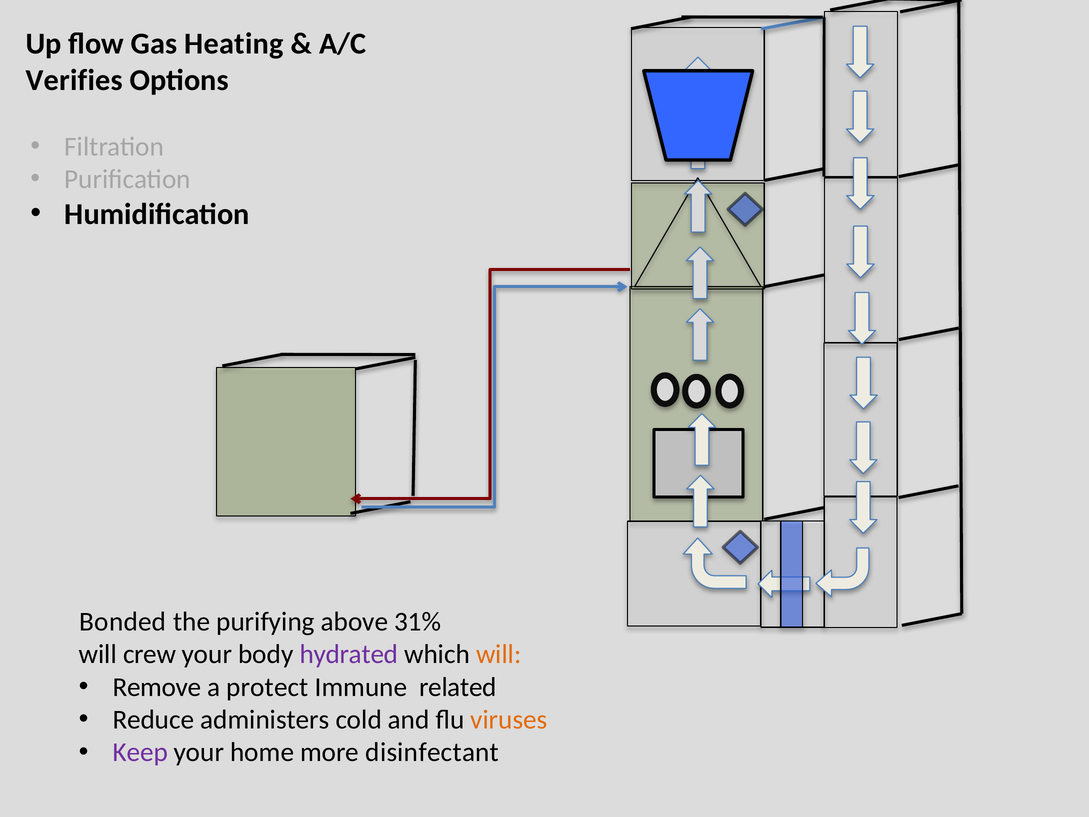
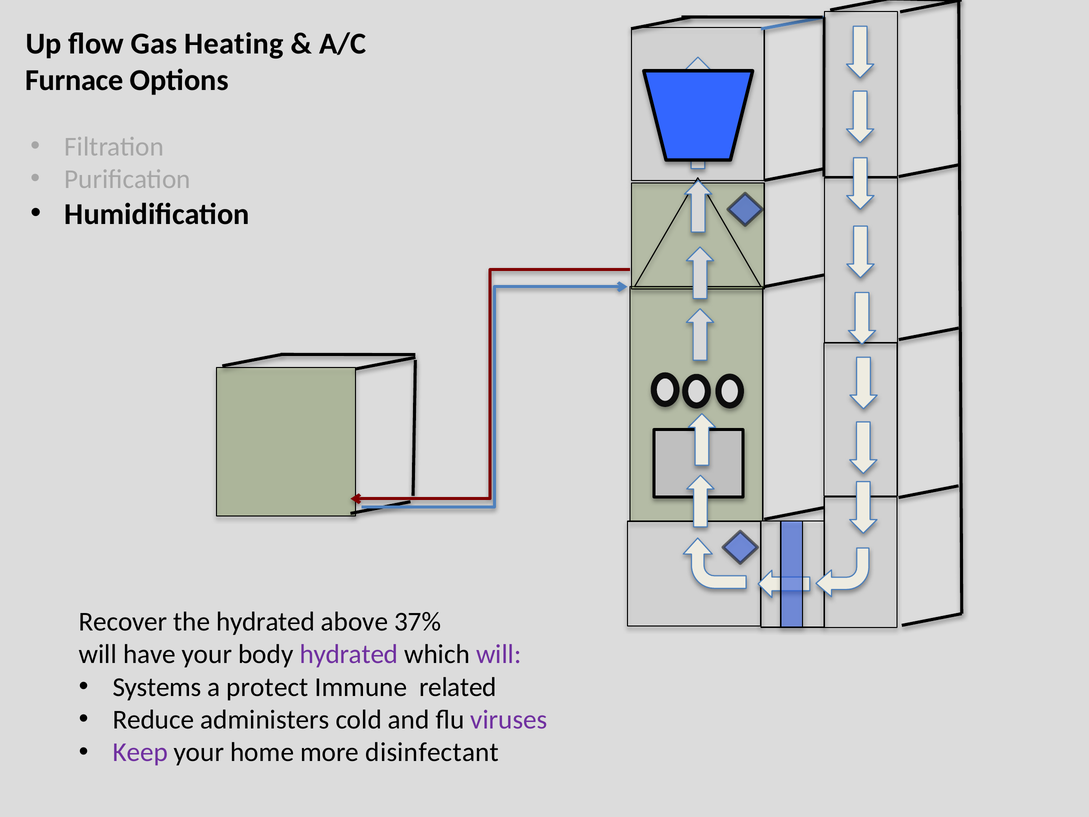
Verifies: Verifies -> Furnace (74, 80)
Bonded: Bonded -> Recover (123, 622)
the purifying: purifying -> hydrated (266, 622)
31%: 31% -> 37% (418, 622)
crew: crew -> have (150, 654)
will colour: orange -> purple (499, 654)
Remove: Remove -> Systems (157, 687)
viruses colour: orange -> purple (509, 720)
